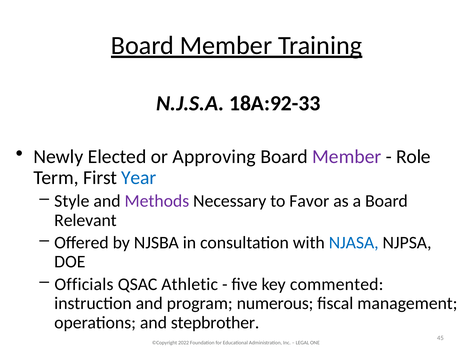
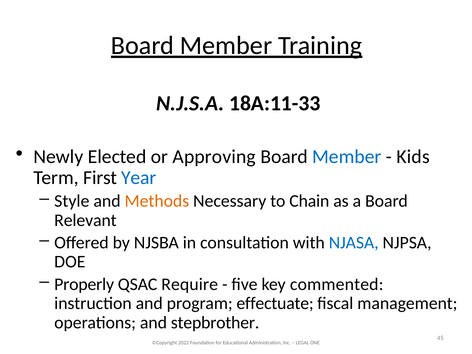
18A:92-33: 18A:92-33 -> 18A:11-33 (275, 103)
Member colour: purple -> blue (347, 157)
Role: Role -> Kids (413, 157)
Methods colour: purple -> orange (157, 201)
Favor: Favor -> Chain (309, 201)
Officials: Officials -> Properly (84, 284)
Athletic: Athletic -> Require (190, 284)
numerous: numerous -> effectuate (275, 303)
